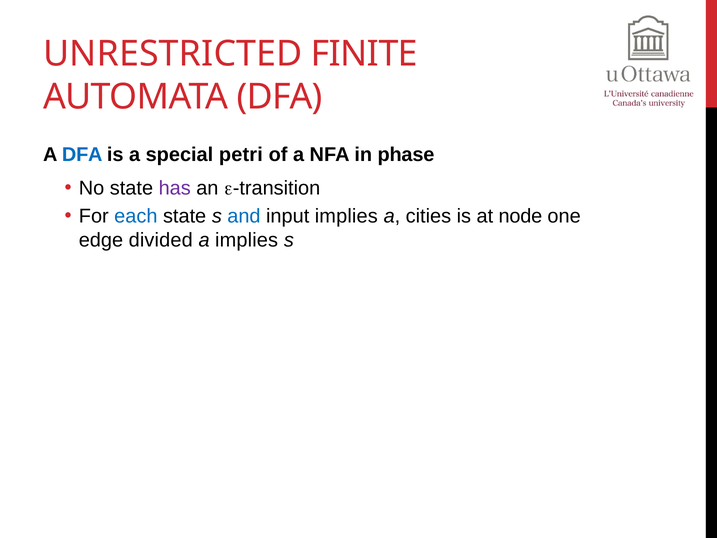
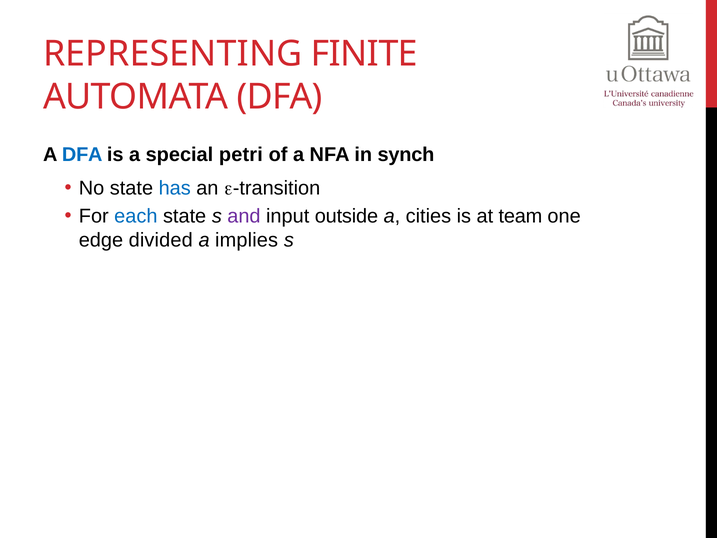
UNRESTRICTED: UNRESTRICTED -> REPRESENTING (173, 54)
phase: phase -> synch (406, 154)
has colour: purple -> blue (175, 188)
and colour: blue -> purple (244, 216)
input implies: implies -> outside (346, 216)
node: node -> team (520, 216)
